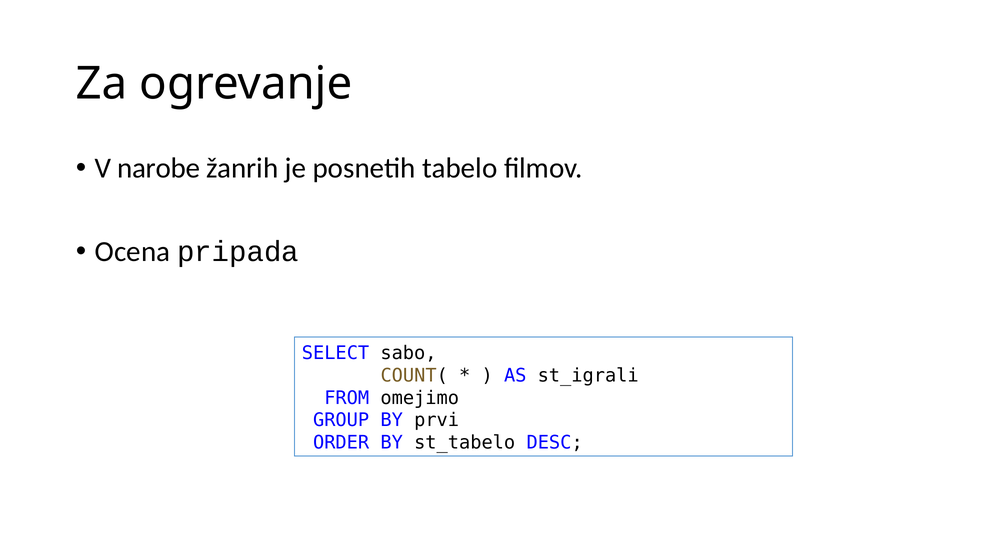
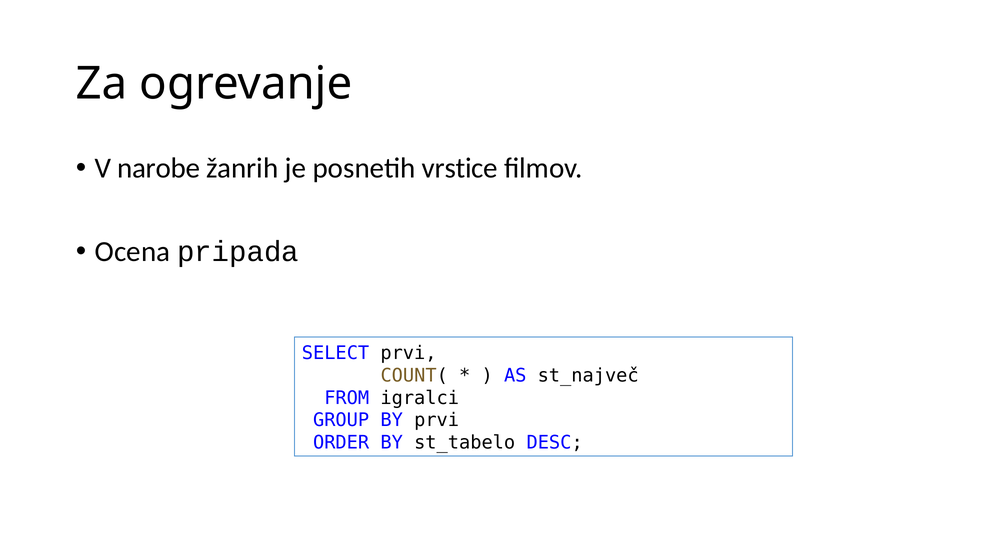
tabelo: tabelo -> vrstice (460, 168)
SELECT sabo: sabo -> prvi (408, 353)
st_igrali: st_igrali -> st_največ (588, 376)
omejimo: omejimo -> igralci (420, 398)
